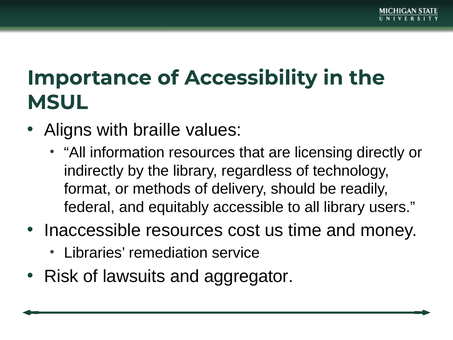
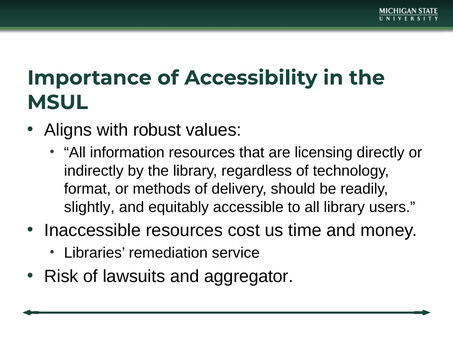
braille: braille -> robust (157, 130)
federal: federal -> slightly (89, 207)
